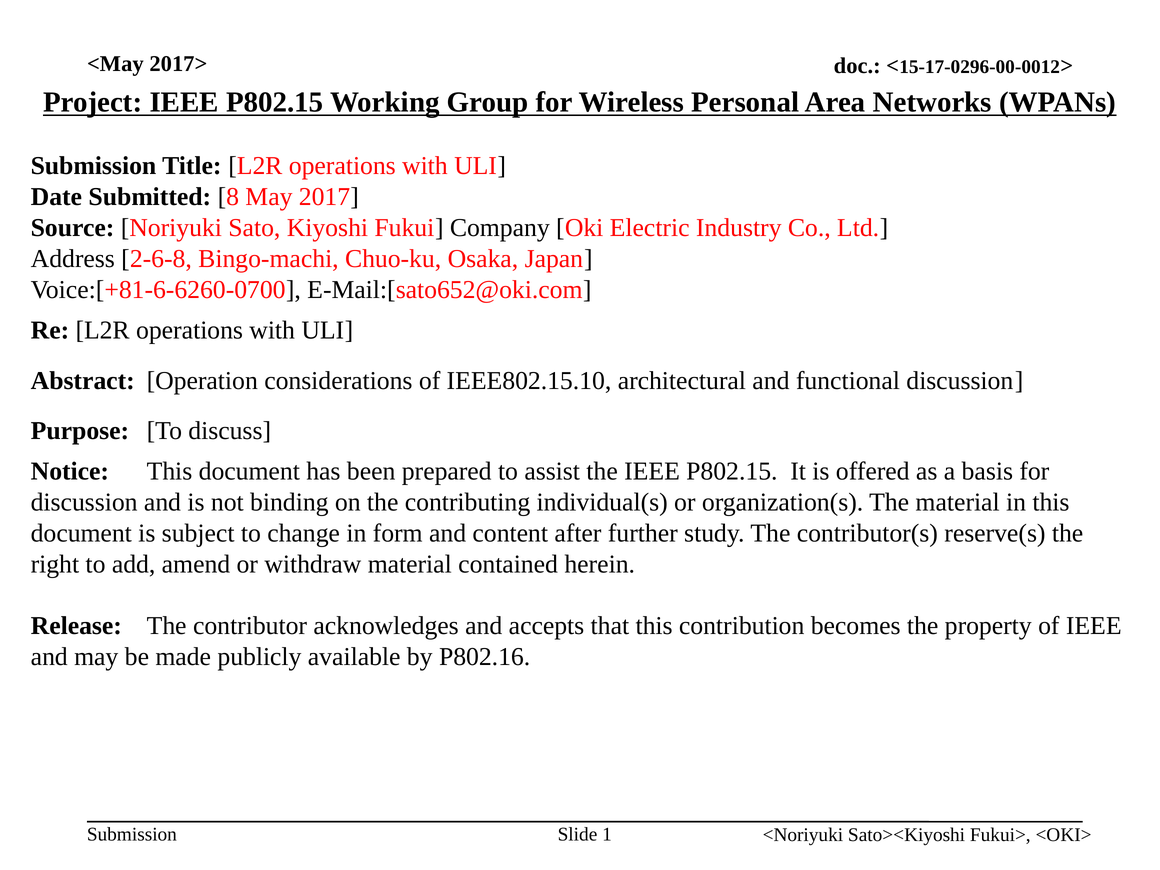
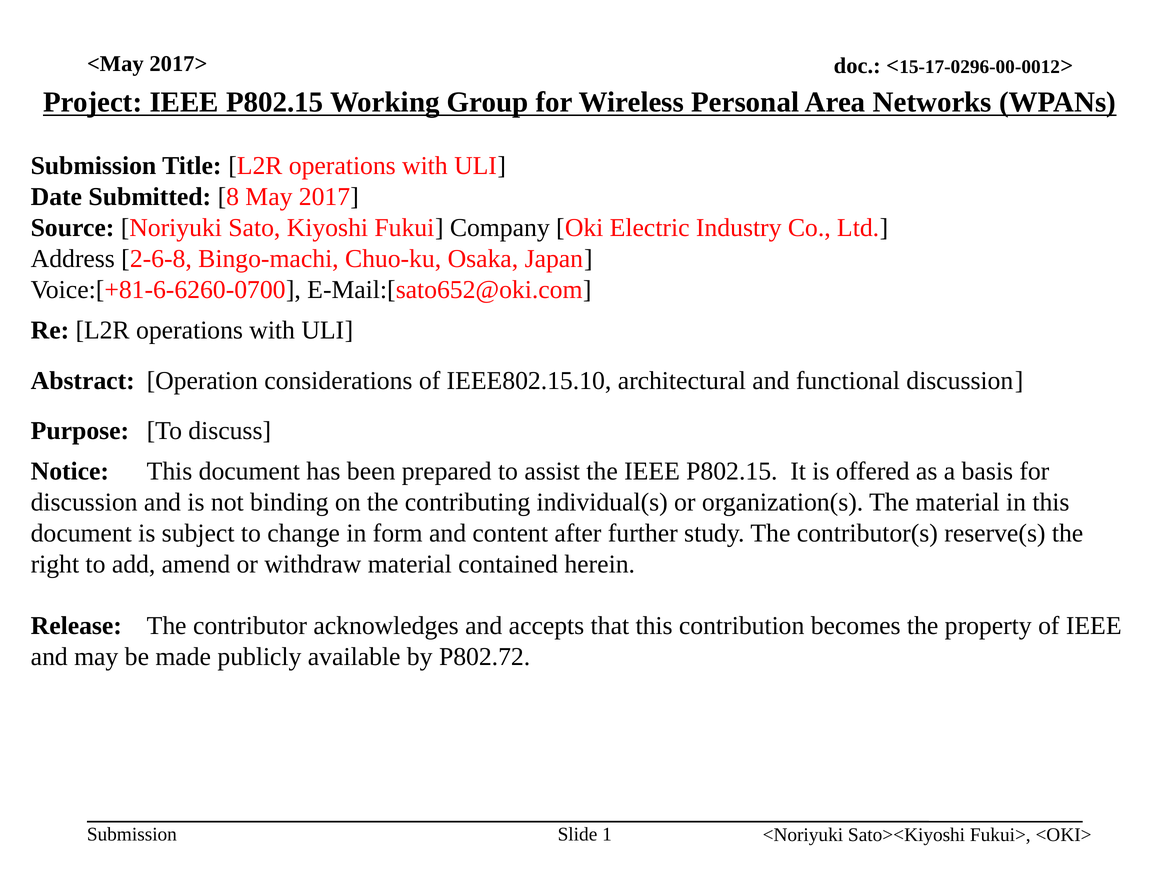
P802.16: P802.16 -> P802.72 (485, 657)
